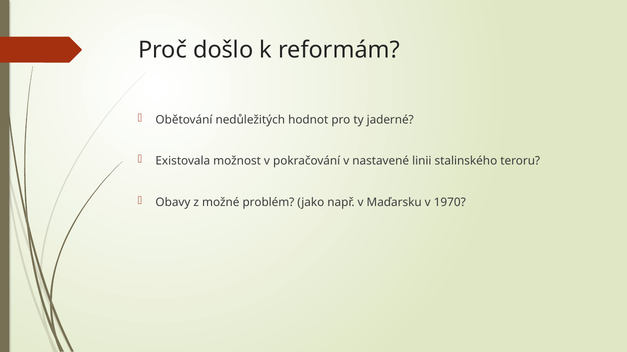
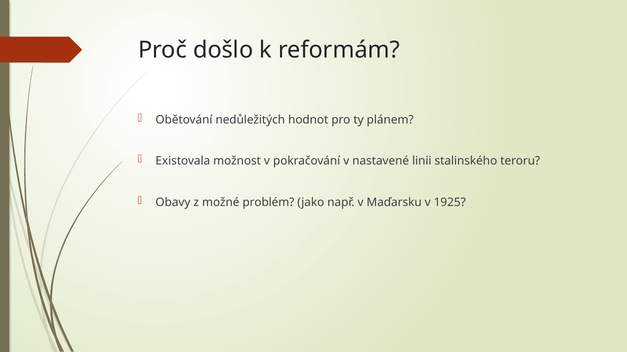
jaderné: jaderné -> plánem (390, 120)
1970: 1970 -> 1925 (450, 203)
